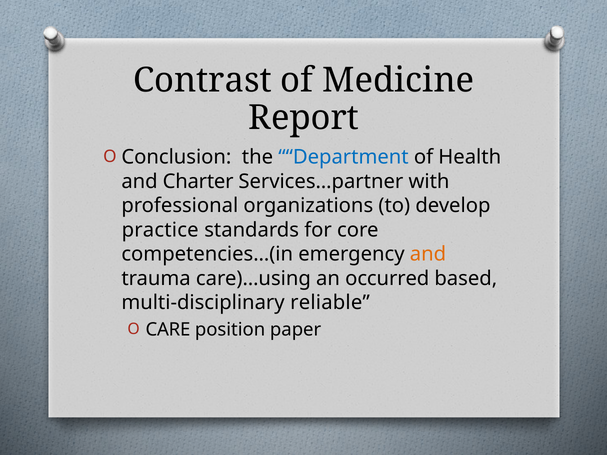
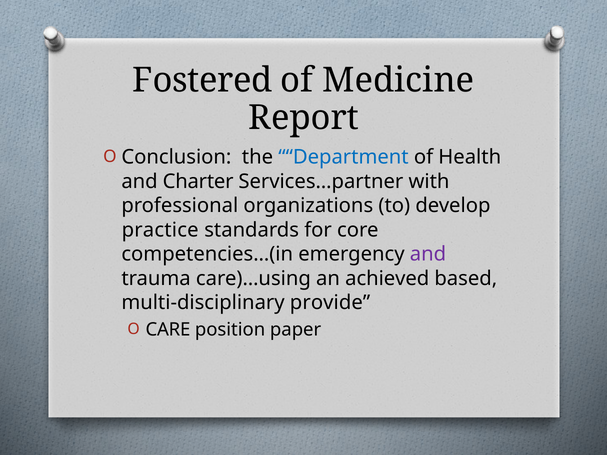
Contrast: Contrast -> Fostered (203, 80)
and colour: orange -> purple (428, 254)
occurred: occurred -> achieved (387, 279)
reliable: reliable -> provide (330, 303)
